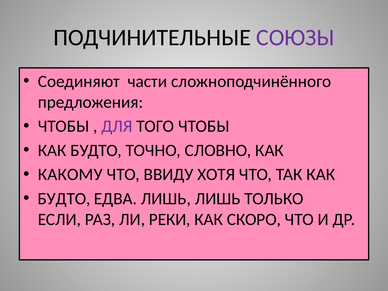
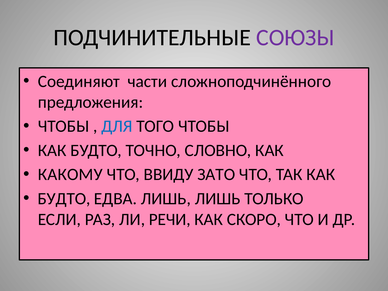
ДЛЯ colour: purple -> blue (117, 126)
ХОТЯ: ХОТЯ -> ЗАТО (216, 175)
РЕКИ: РЕКИ -> РЕЧИ (170, 219)
